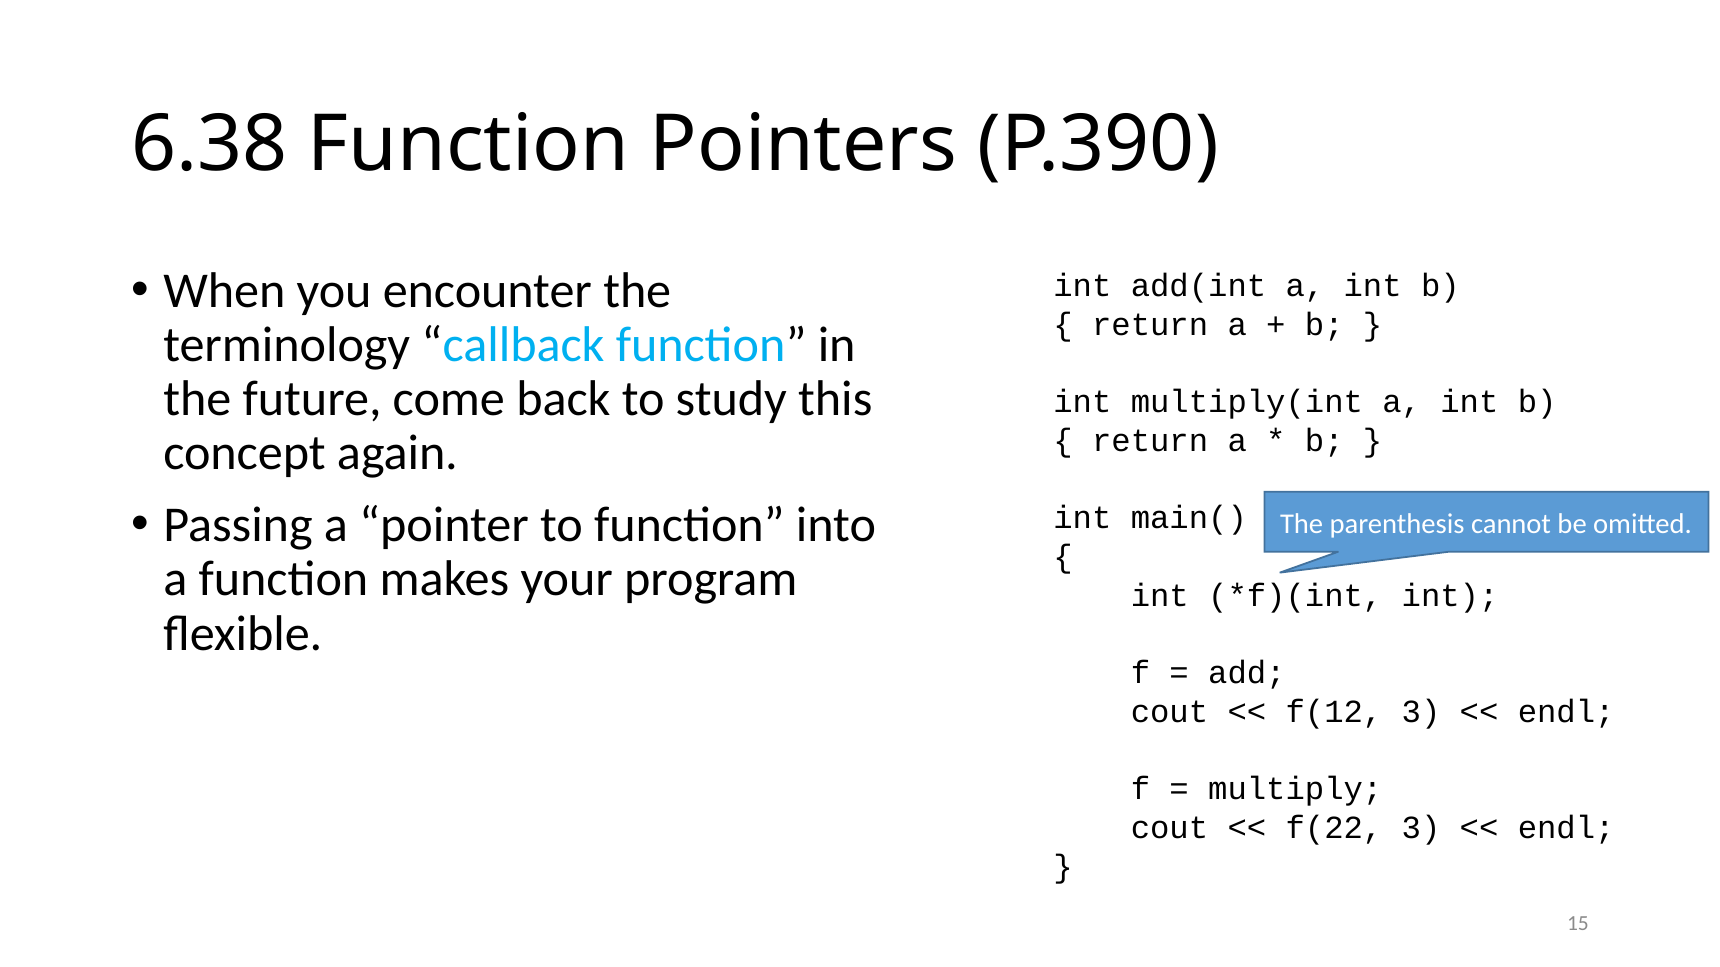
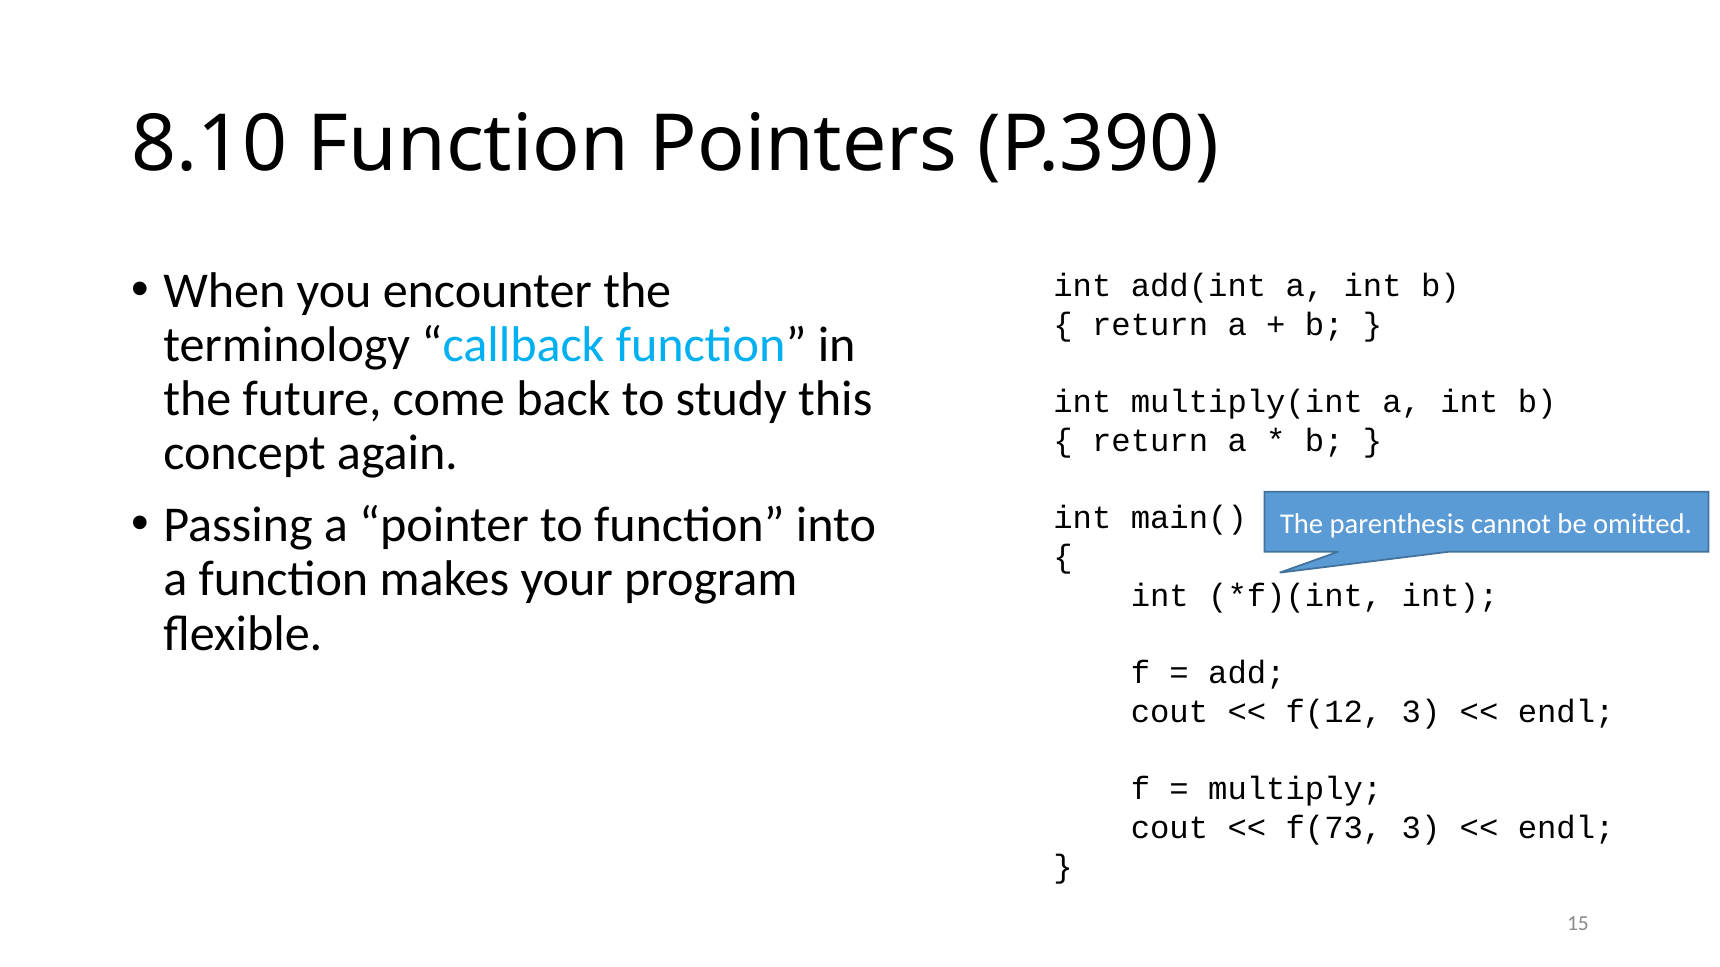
6.38: 6.38 -> 8.10 (209, 144)
f(22: f(22 -> f(73 (1334, 828)
